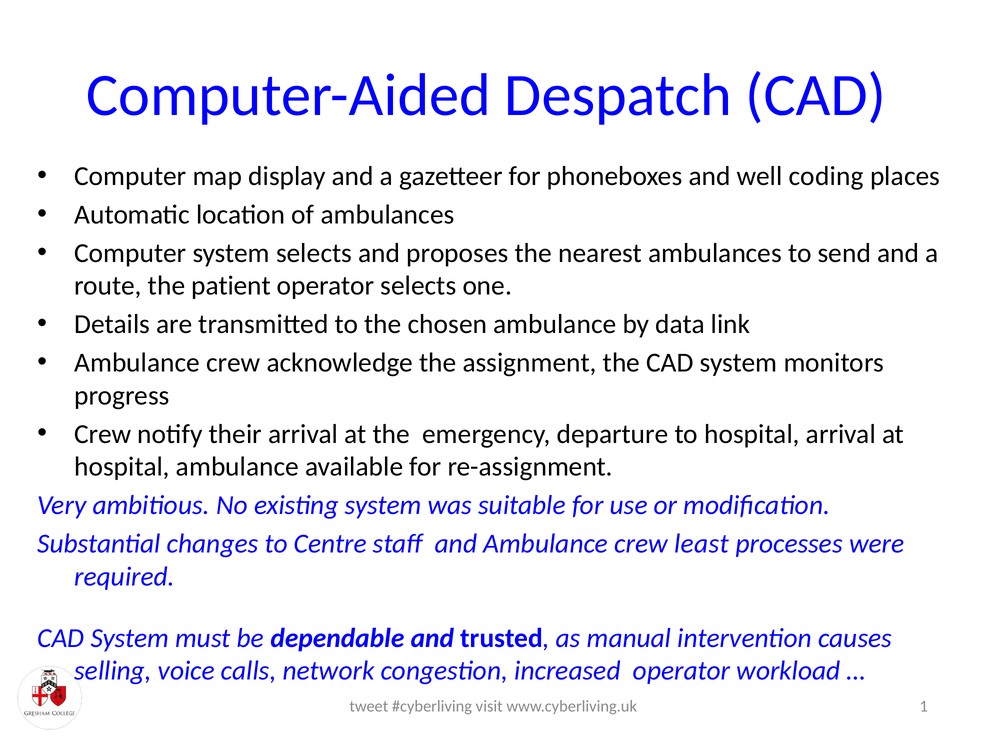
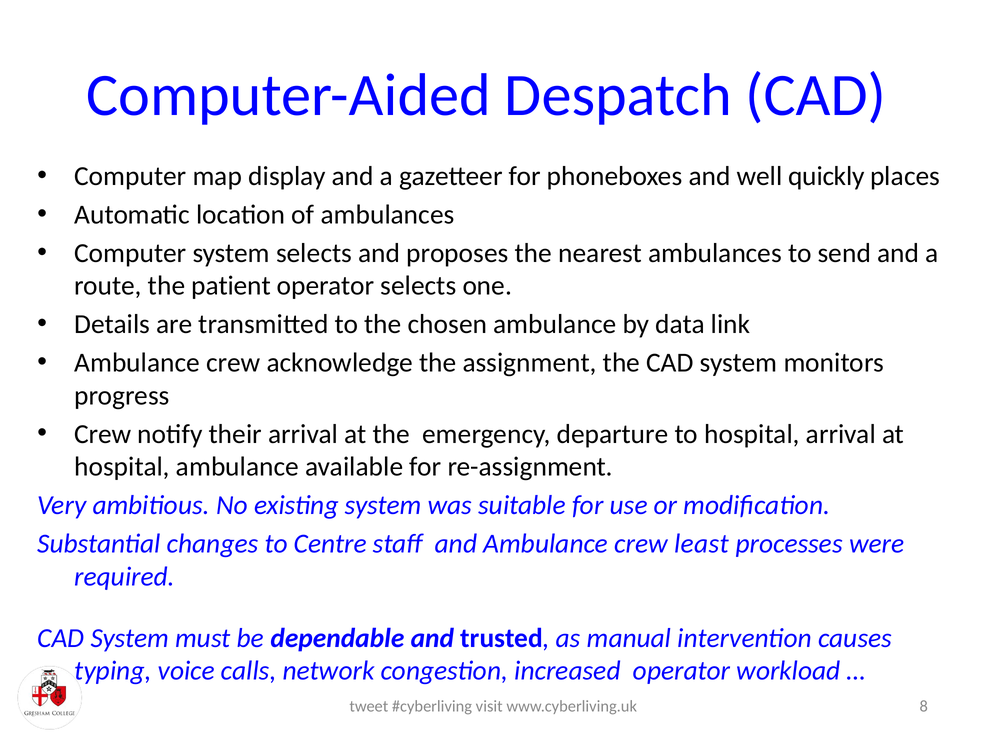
coding: coding -> quickly (826, 176)
selling: selling -> typing (113, 671)
1: 1 -> 8 (924, 707)
